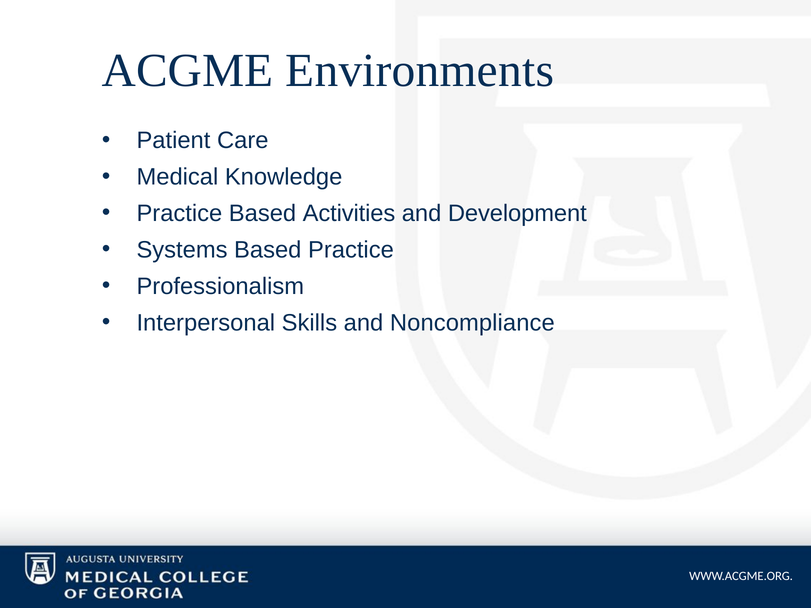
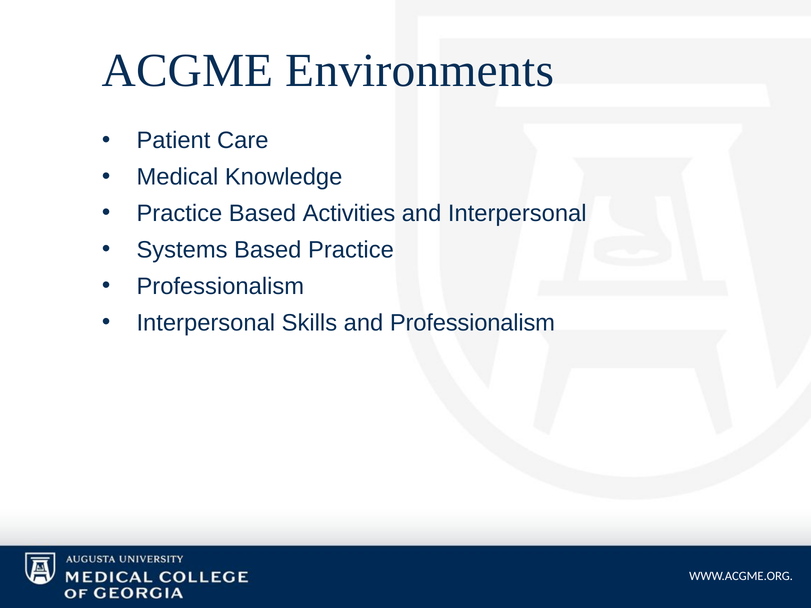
and Development: Development -> Interpersonal (517, 214)
and Noncompliance: Noncompliance -> Professionalism (472, 323)
